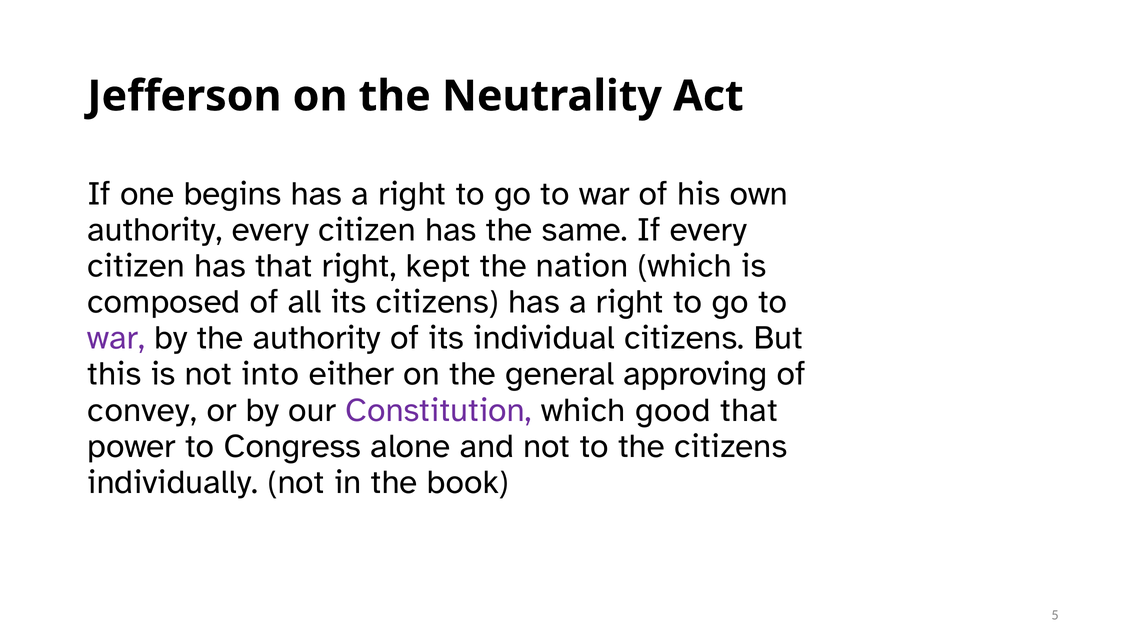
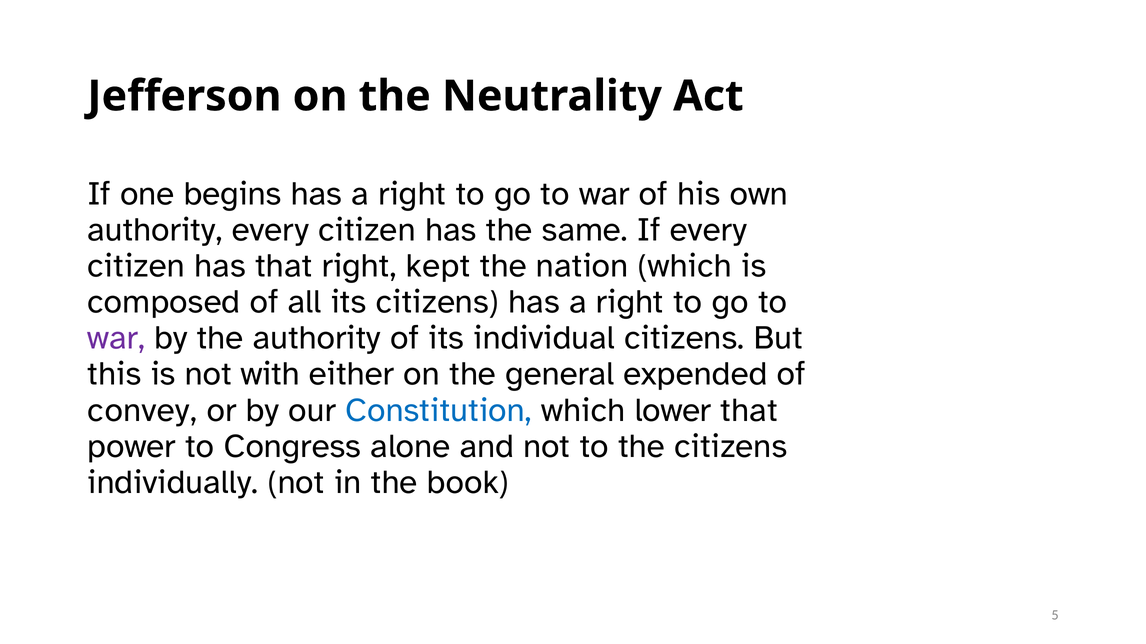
into: into -> with (271, 374)
approving: approving -> expended (695, 374)
Constitution colour: purple -> blue (439, 410)
good: good -> lower (673, 410)
